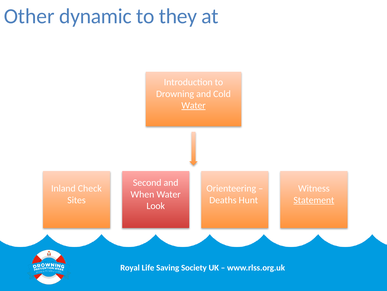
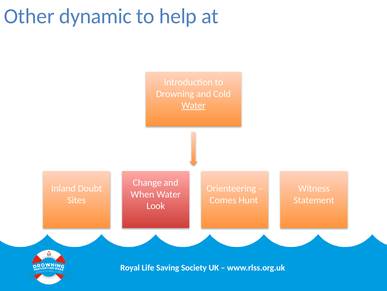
they: they -> help (178, 16)
Second: Second -> Change (147, 182)
Check: Check -> Doubt (90, 188)
Deaths: Deaths -> Comes (223, 200)
Statement underline: present -> none (314, 200)
